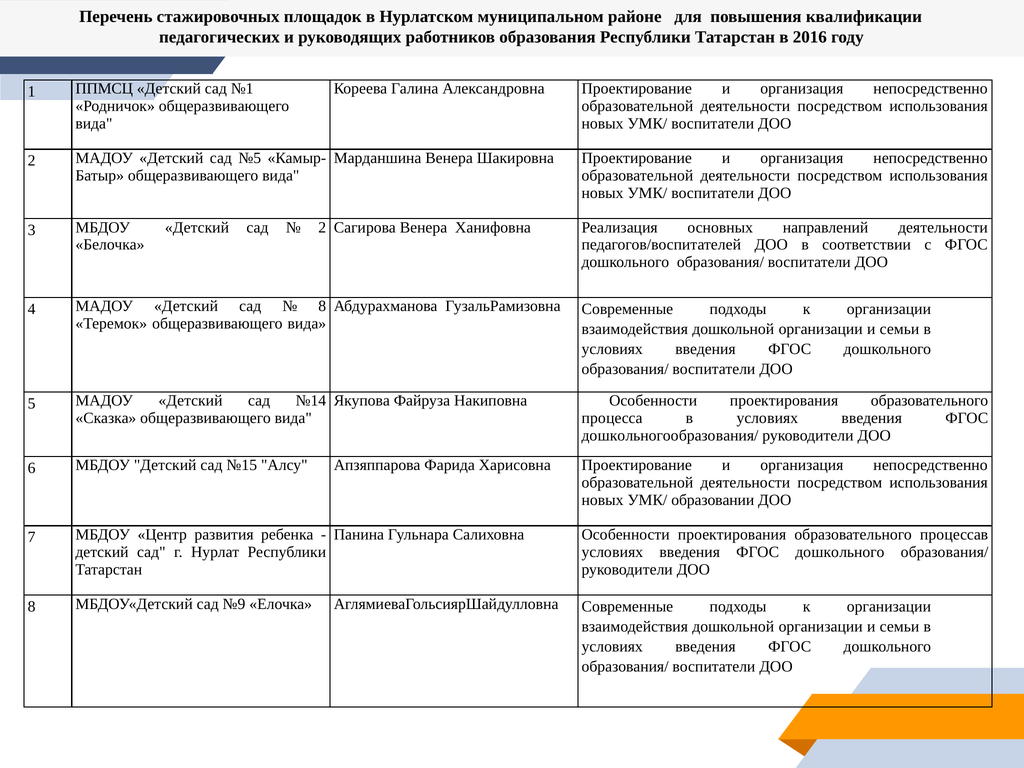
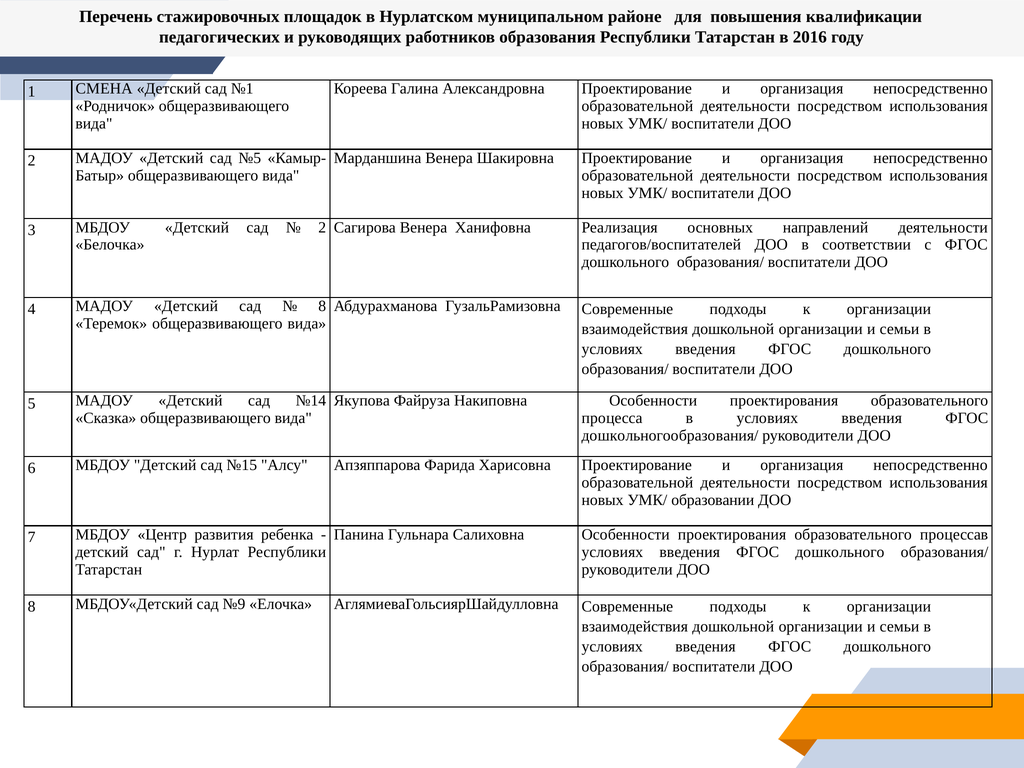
ППМСЦ: ППМСЦ -> СМЕНА (104, 89)
